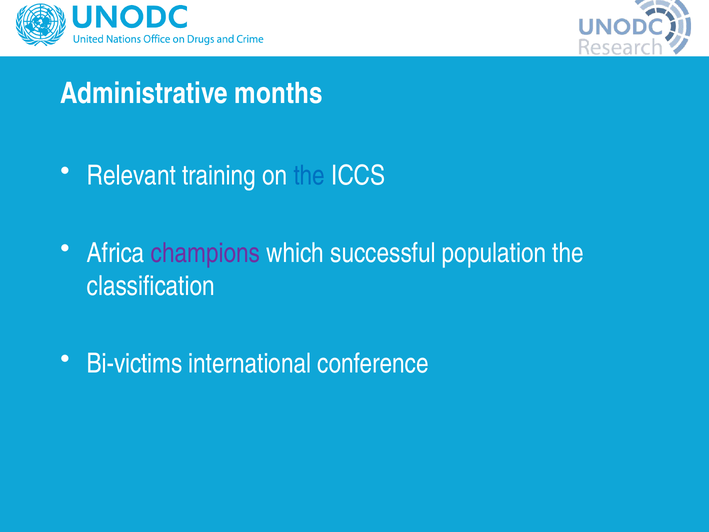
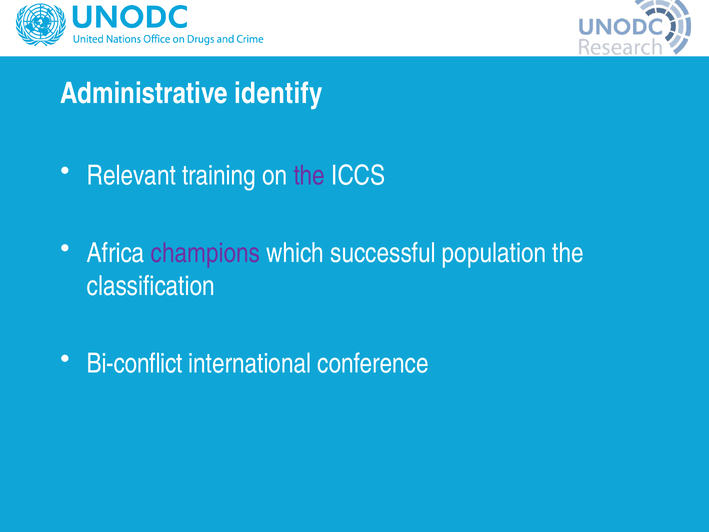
months: months -> identify (279, 94)
the colour: blue -> purple (309, 176)
Bi-victims: Bi-victims -> Bi-conflict (135, 363)
